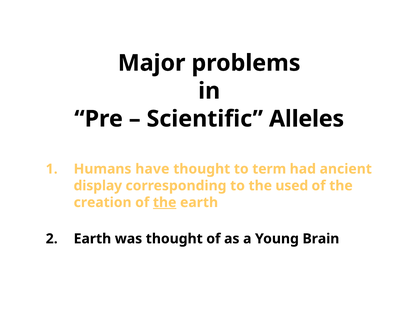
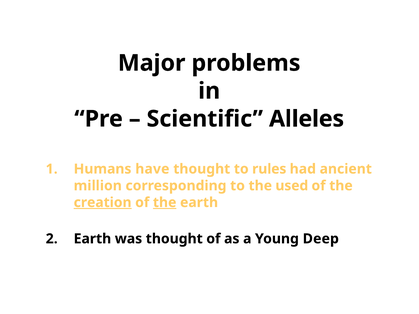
term: term -> rules (269, 169)
display: display -> million (98, 186)
creation underline: none -> present (103, 203)
Brain: Brain -> Deep (321, 239)
